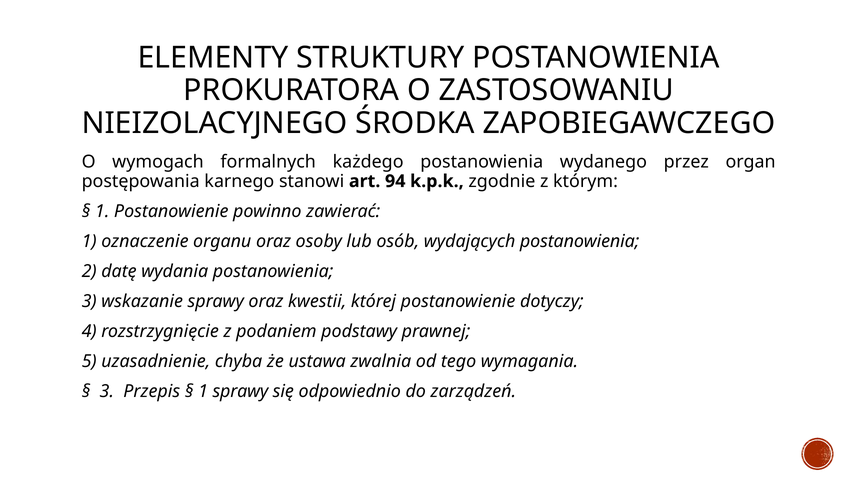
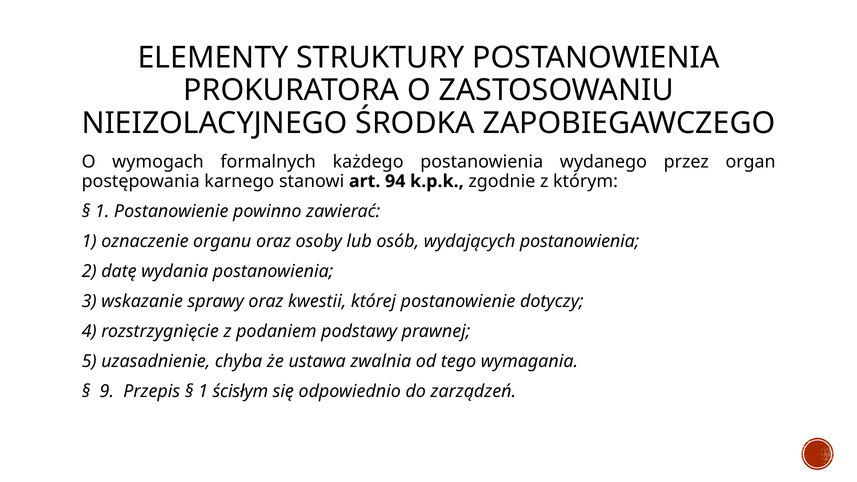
3: 3 -> 9 (107, 391)
1 sprawy: sprawy -> ścisłym (240, 391)
